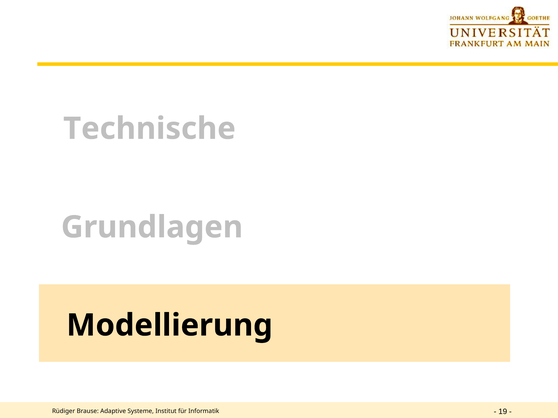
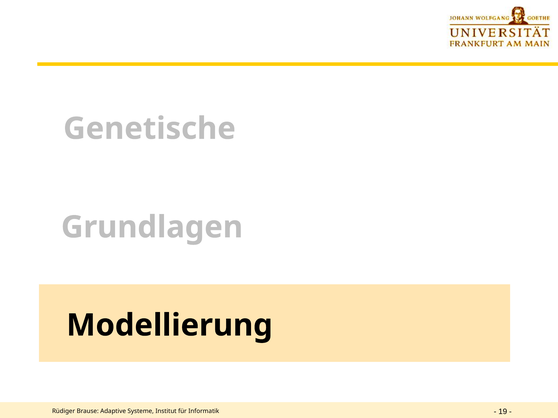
Technische: Technische -> Genetische (150, 129)
